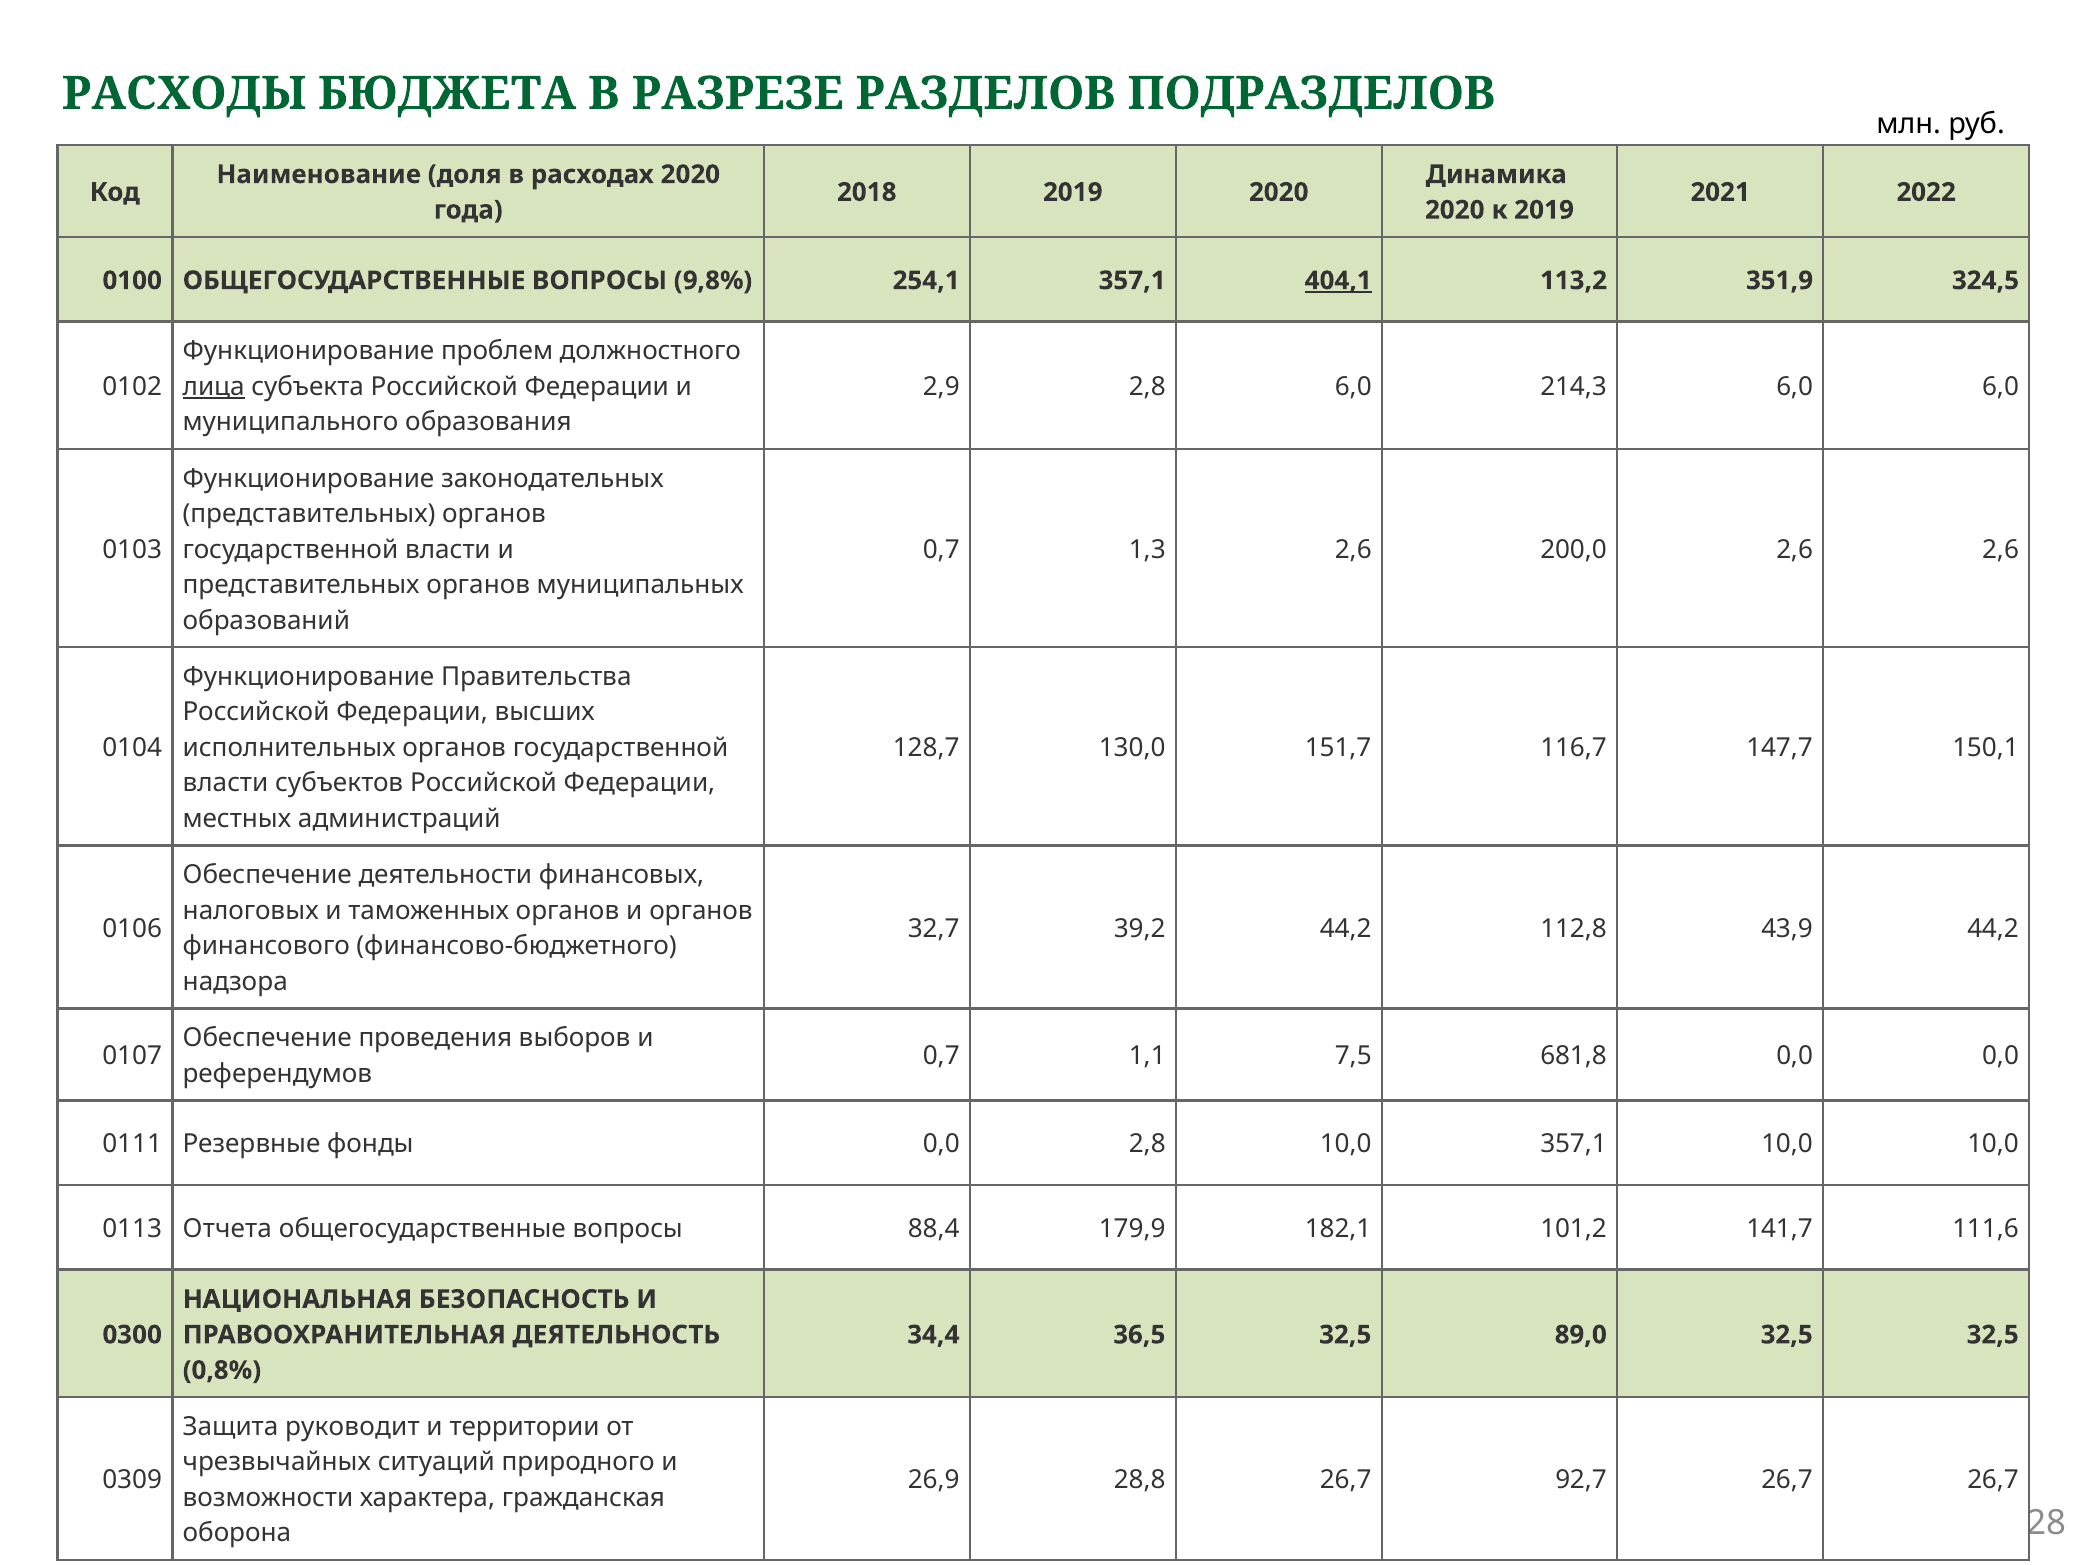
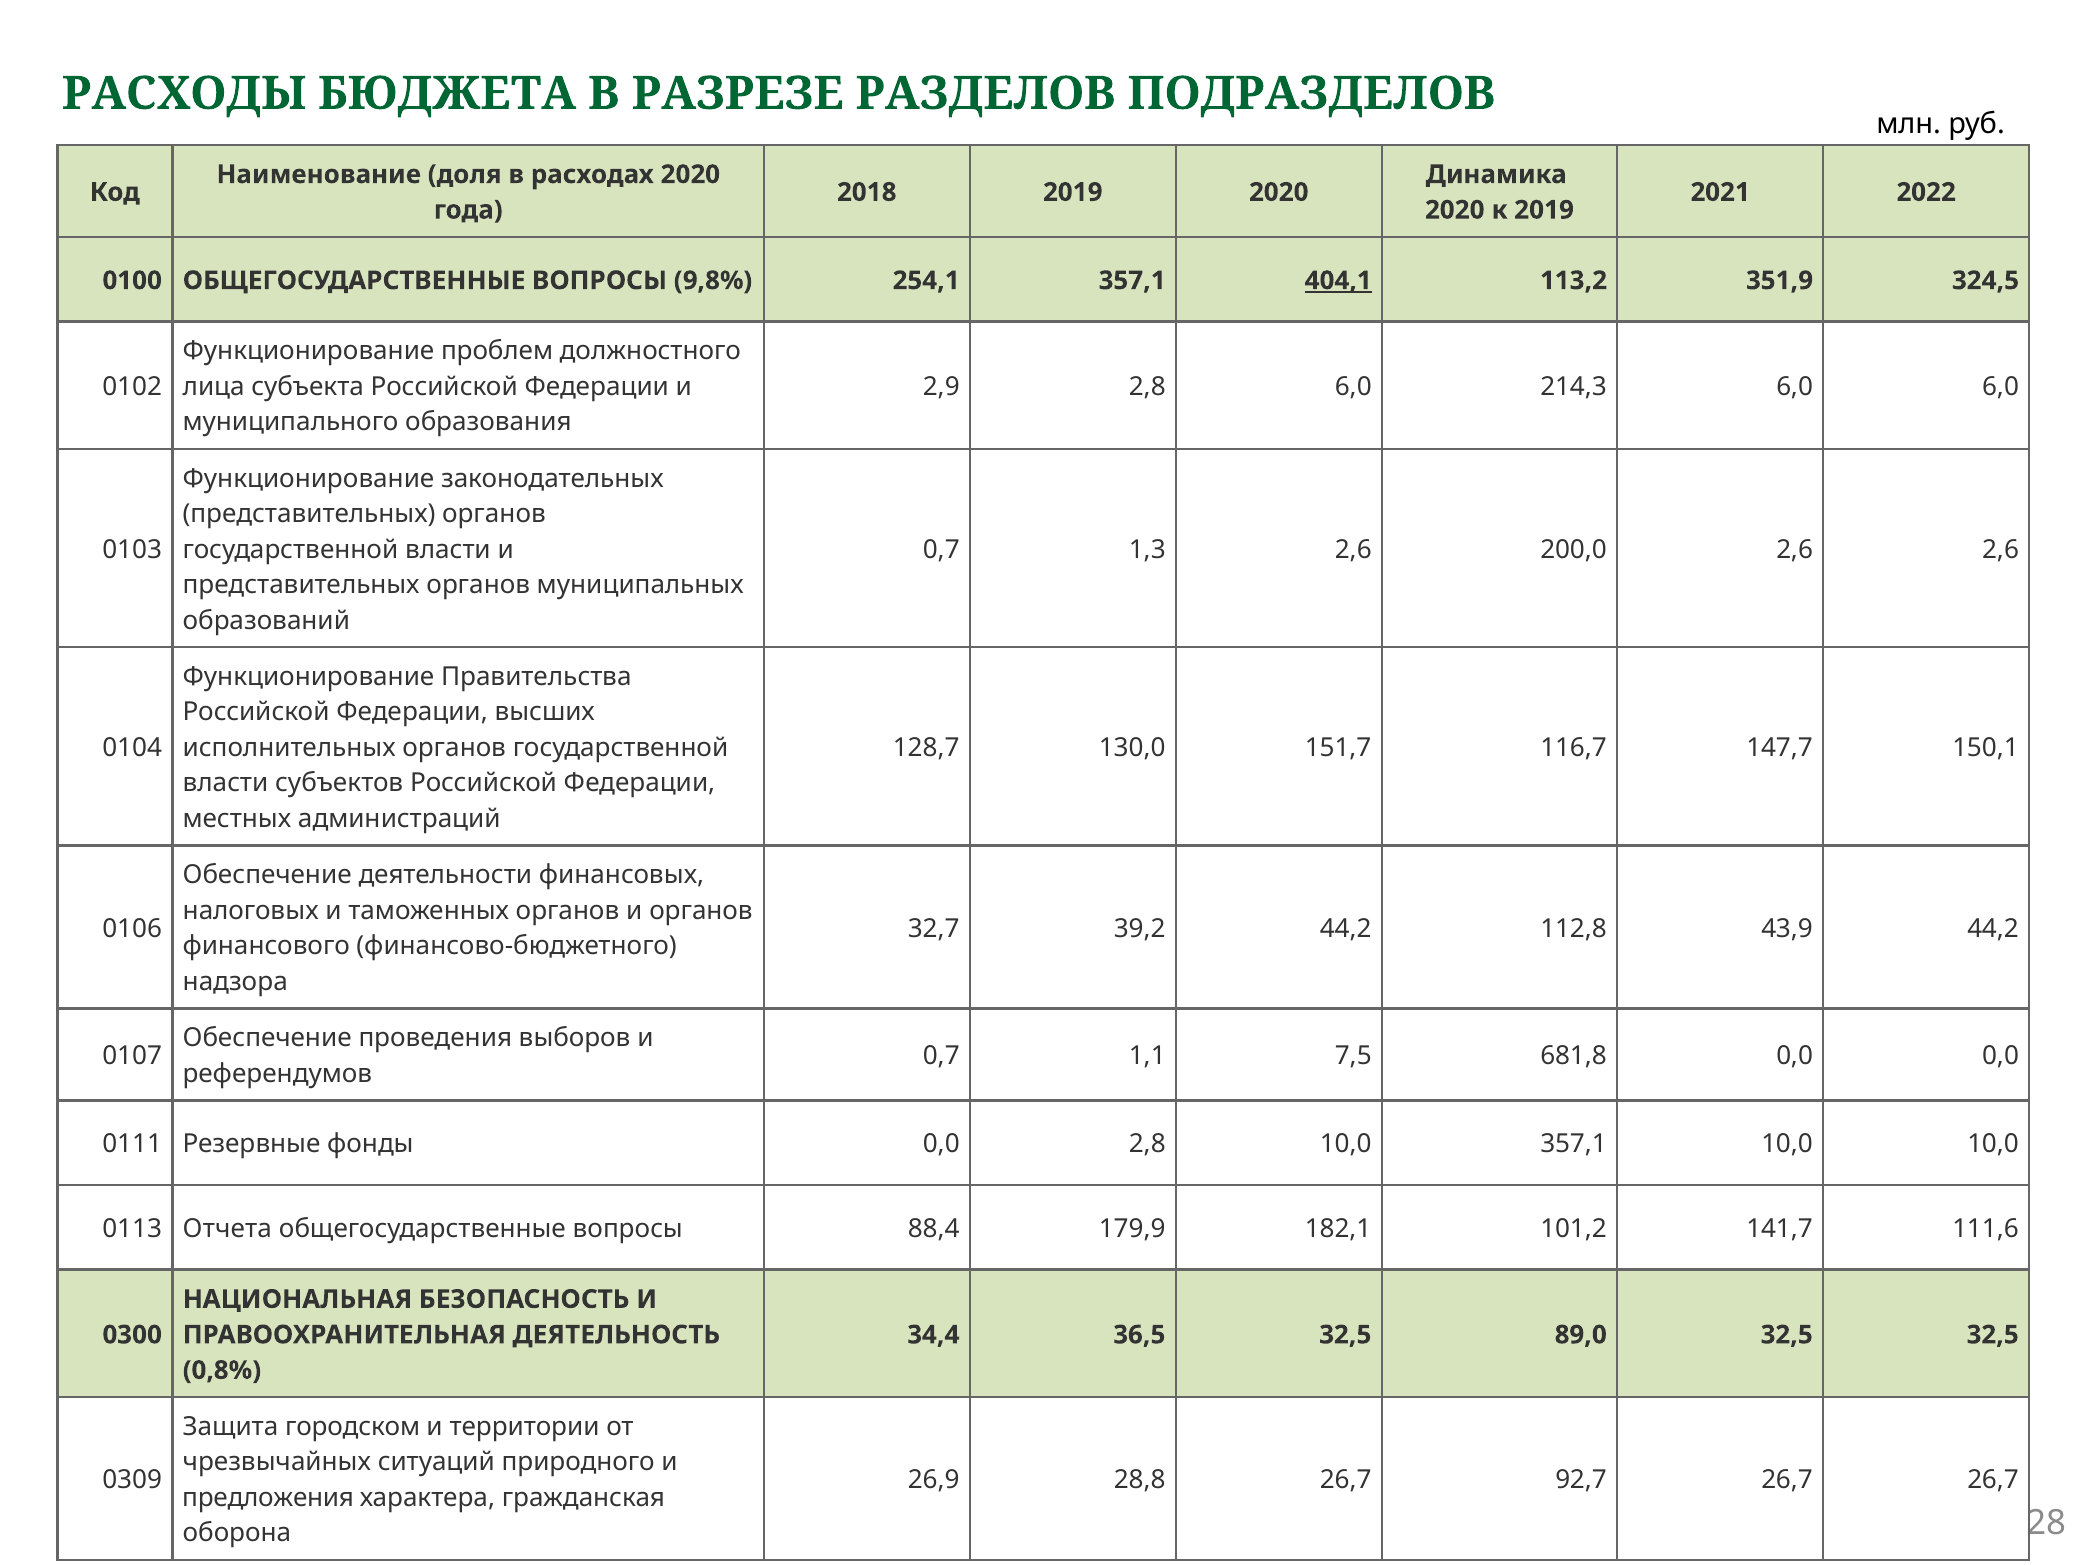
лица underline: present -> none (214, 387)
руководит: руководит -> городском (353, 1427)
возможности: возможности -> предложения (268, 1498)
